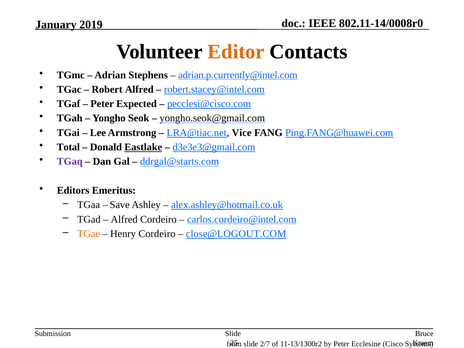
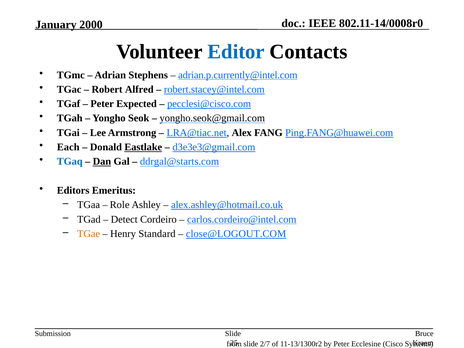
2019: 2019 -> 2000 (91, 25)
Editor colour: orange -> blue (236, 52)
Vice: Vice -> Alex (242, 133)
Total: Total -> Each (68, 147)
TGaq colour: purple -> blue (70, 162)
Dan underline: none -> present (102, 162)
Save: Save -> Role (120, 205)
Alfred: Alfred -> Detect (124, 219)
Henry Cordeiro: Cordeiro -> Standard (157, 234)
